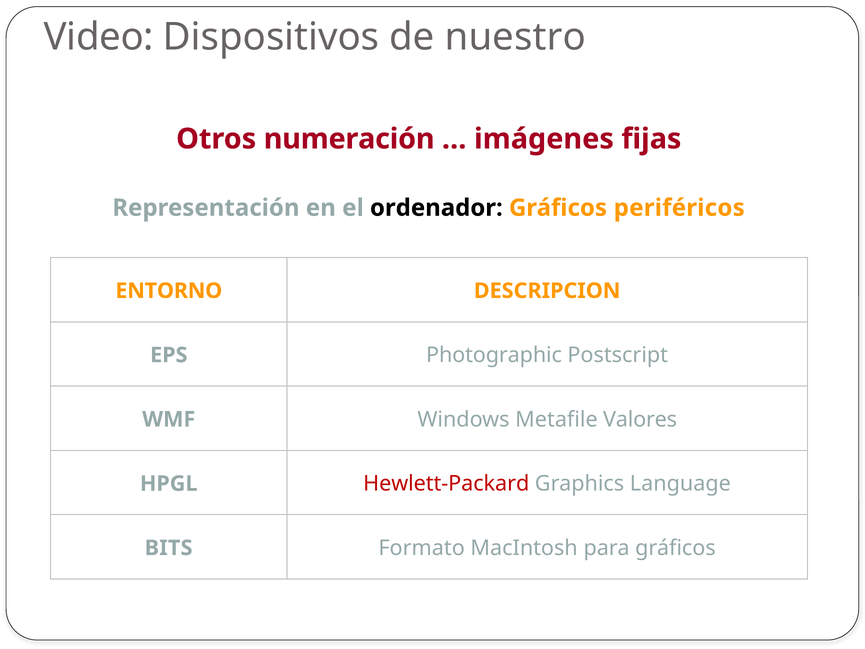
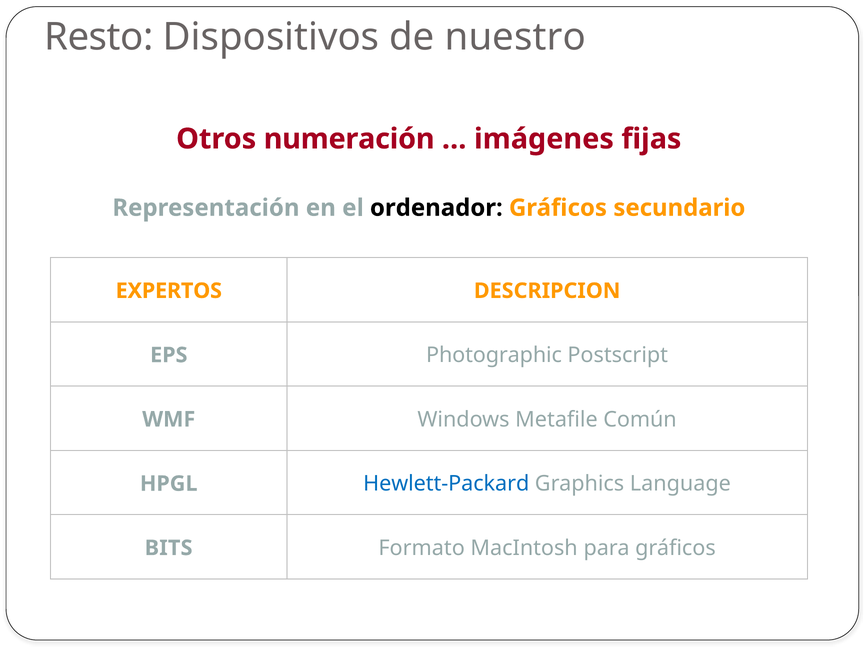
Video: Video -> Resto (99, 37)
periféricos: periféricos -> secundario (679, 208)
ENTORNO: ENTORNO -> EXPERTOS (169, 291)
Valores: Valores -> Común (640, 419)
Hewlett-Packard colour: red -> blue (446, 483)
